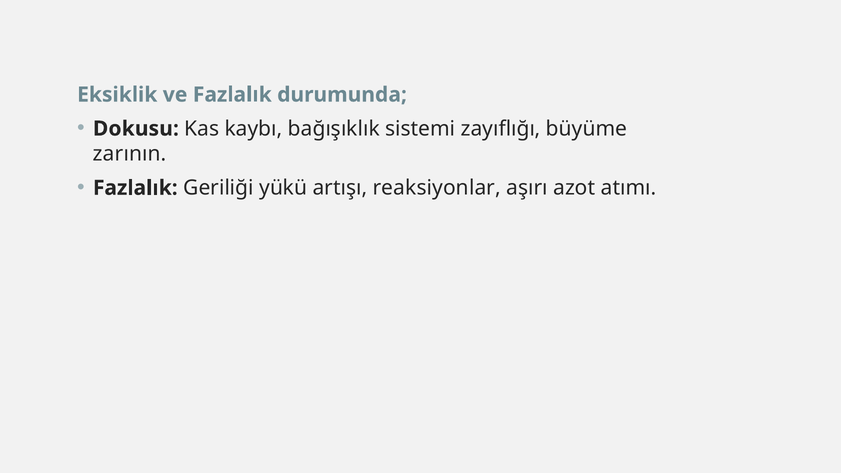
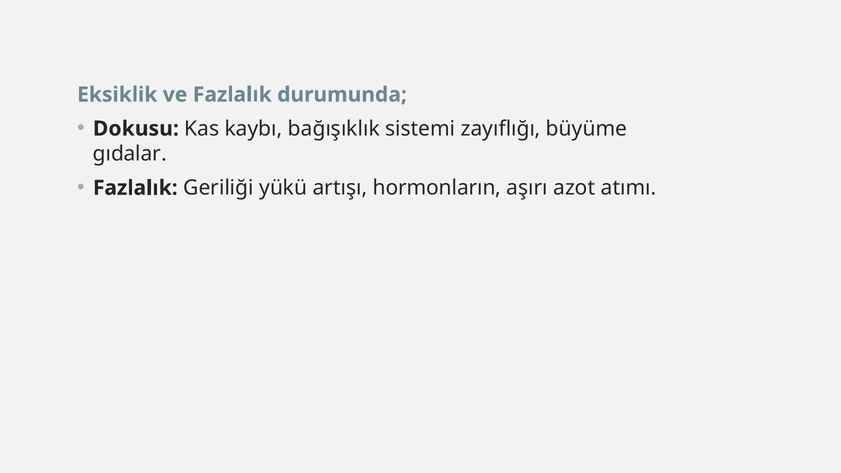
zarının: zarının -> gıdalar (130, 154)
reaksiyonlar: reaksiyonlar -> hormonların (437, 188)
